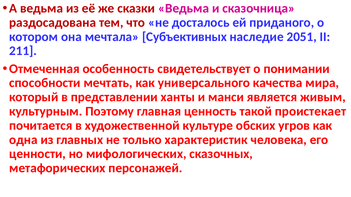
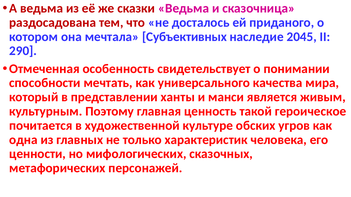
2051: 2051 -> 2045 (302, 37)
211: 211 -> 290 (23, 51)
проистекает: проистекает -> героическое (311, 112)
